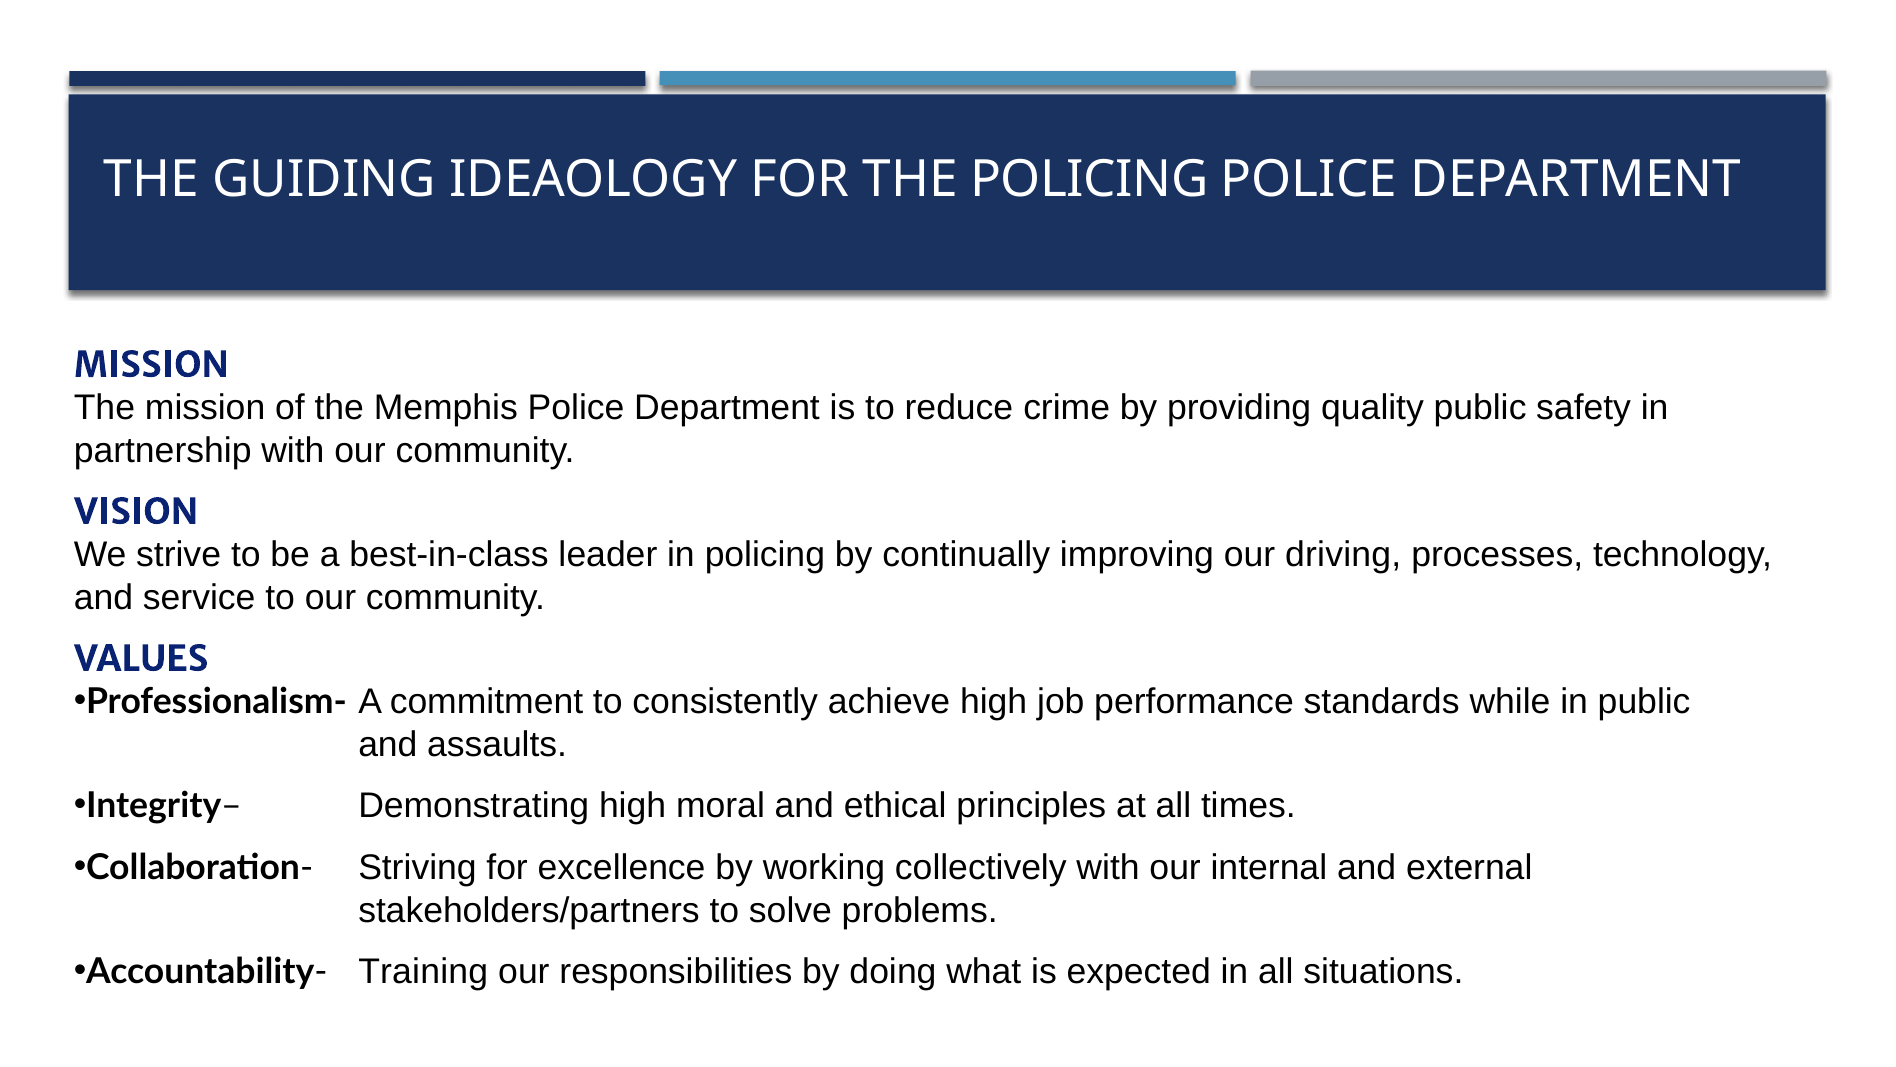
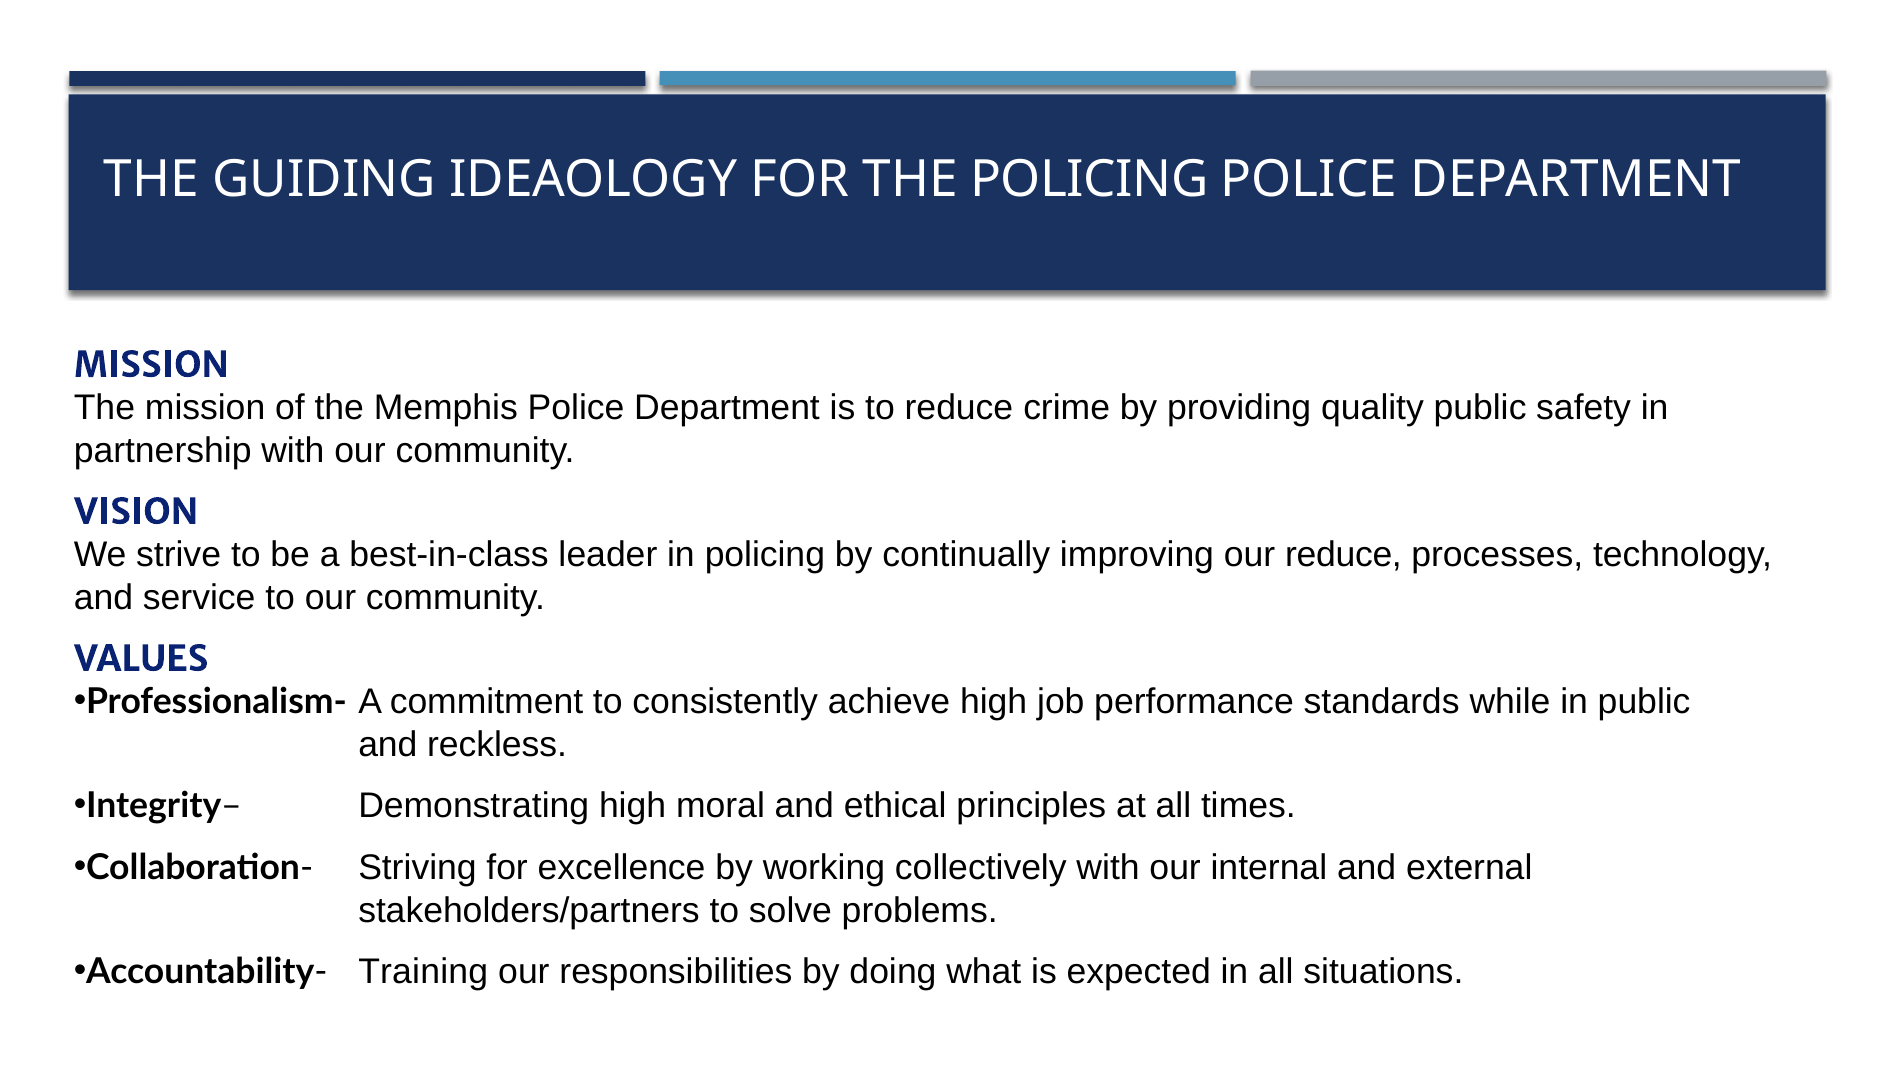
our driving: driving -> reduce (1343, 554)
assaults: assaults -> reckless (497, 744)
